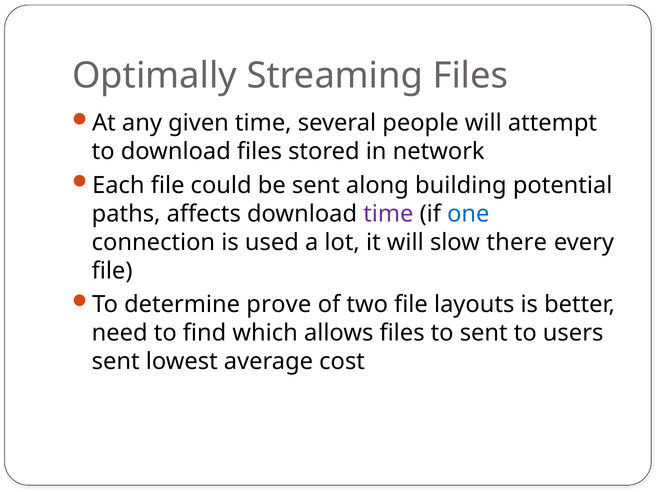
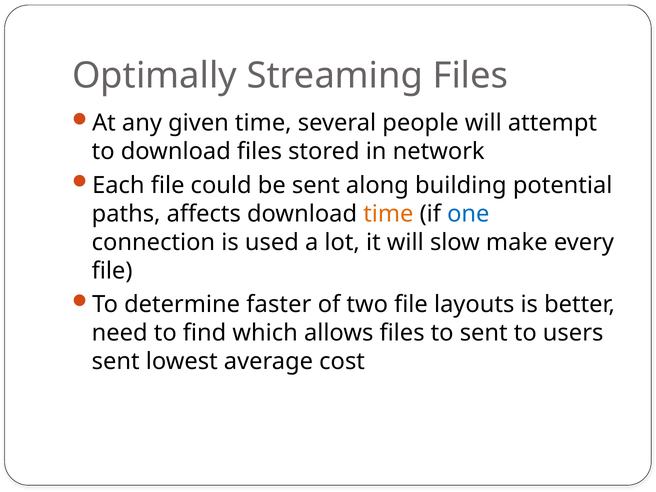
time colour: purple -> orange (388, 214)
there: there -> make (517, 242)
prove: prove -> faster (279, 305)
